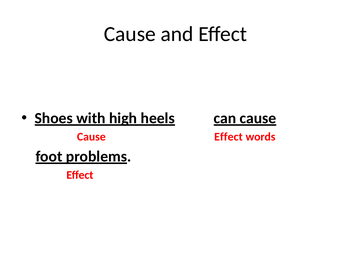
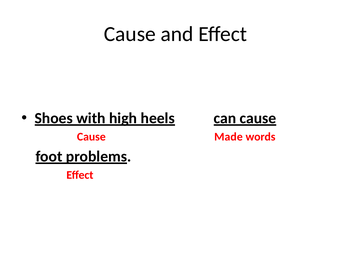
Cause Effect: Effect -> Made (228, 137)
